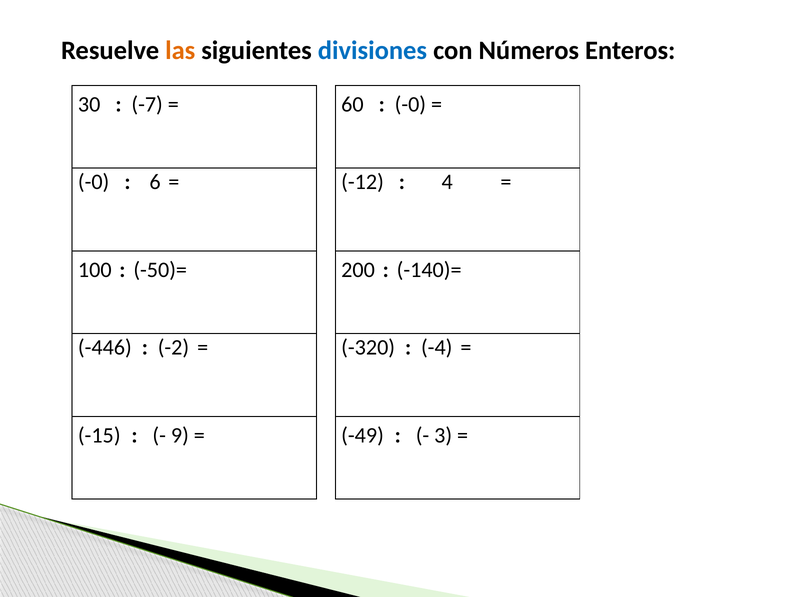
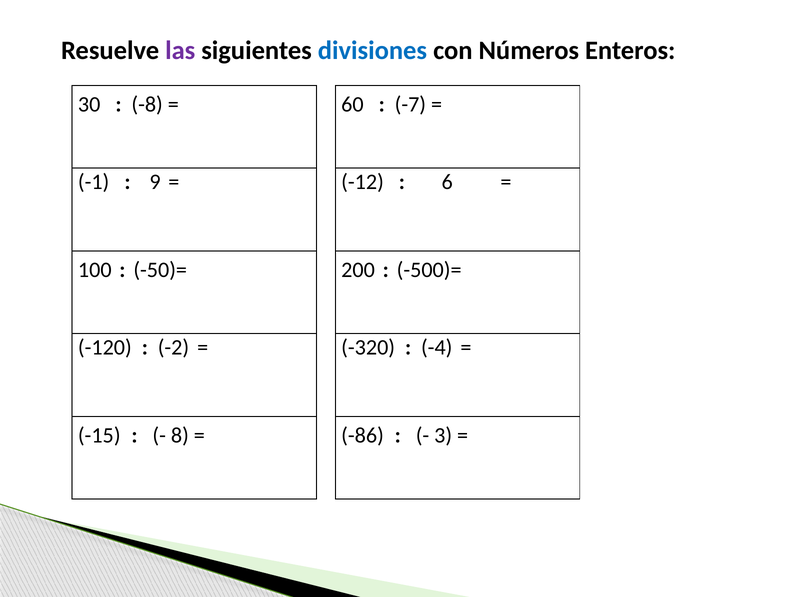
las colour: orange -> purple (180, 51)
-7: -7 -> -8 (147, 104)
-0: -0 -> -7 (410, 104)
-0: -0 -> -1 (94, 182)
6: 6 -> 9 (155, 182)
4: 4 -> 6 (447, 182)
-140)=: -140)= -> -500)= (429, 270)
-446: -446 -> -120 (105, 347)
9: 9 -> 8 (180, 435)
-49: -49 -> -86 (363, 435)
